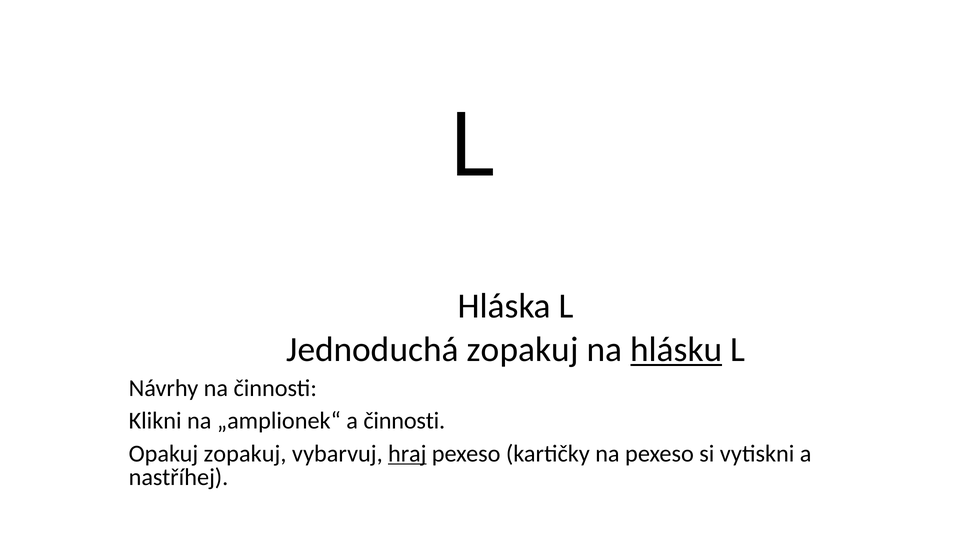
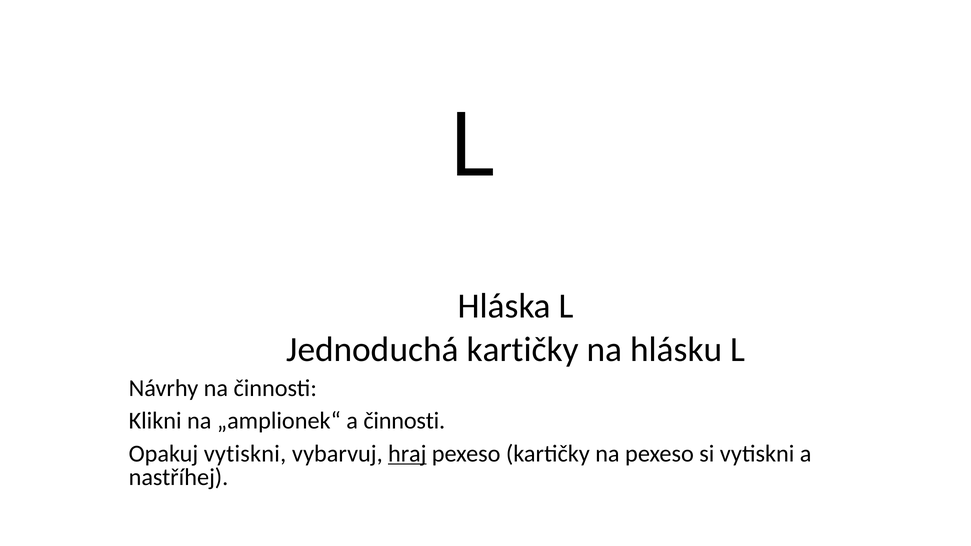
Jednoduchá zopakuj: zopakuj -> kartičky (523, 350)
hlásku underline: present -> none (676, 350)
Opakuj zopakuj: zopakuj -> vytiskni (245, 454)
